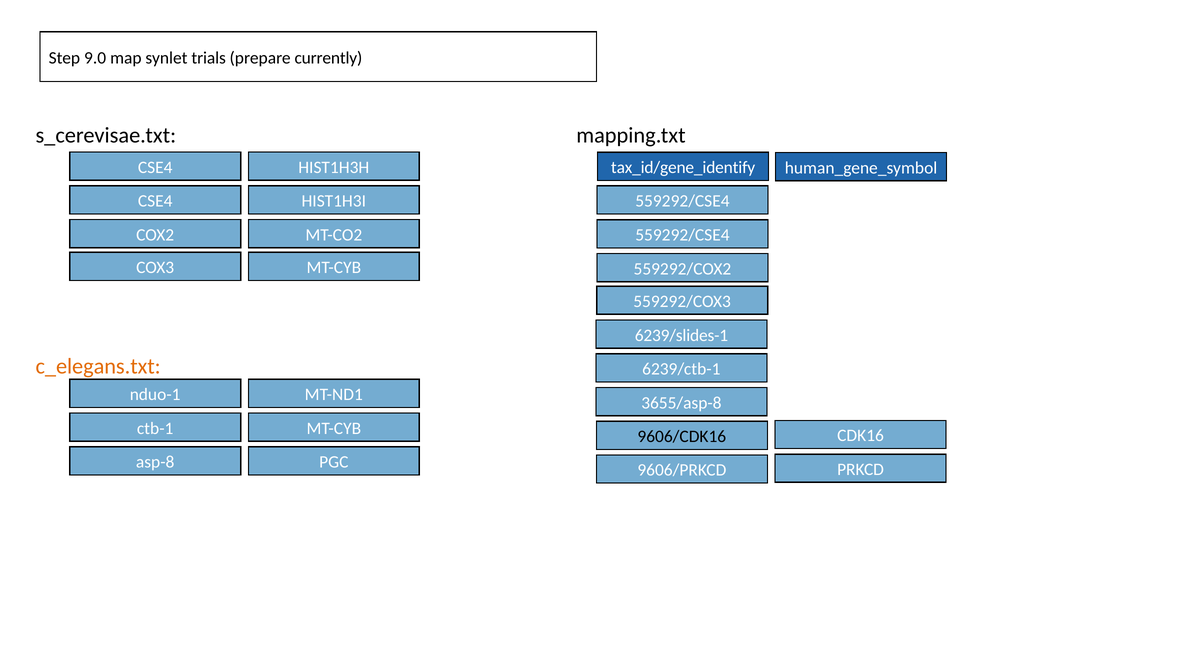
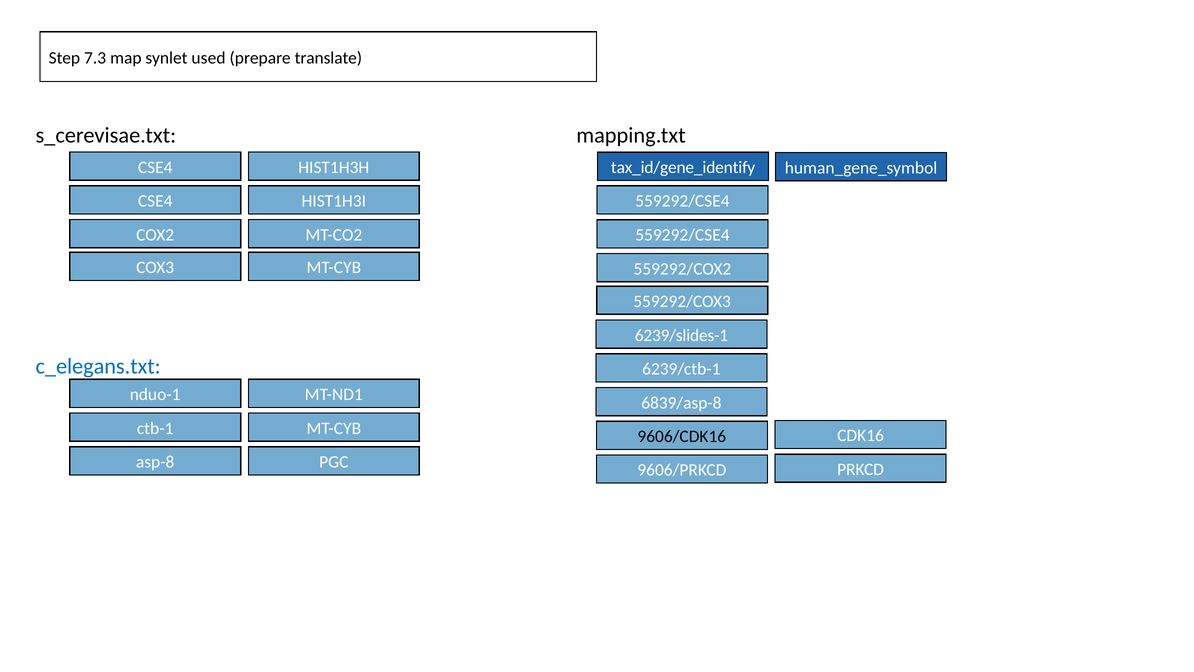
9.0: 9.0 -> 7.3 (95, 58)
trials: trials -> used (209, 58)
currently: currently -> translate (328, 58)
c_elegans.txt colour: orange -> blue (98, 366)
3655/asp-8: 3655/asp-8 -> 6839/asp-8 (681, 403)
